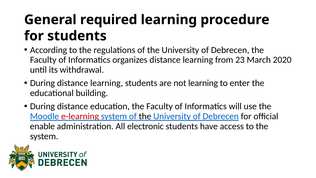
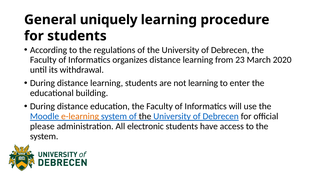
required: required -> uniquely (109, 20)
e-learning colour: red -> orange (80, 116)
enable: enable -> please (42, 126)
